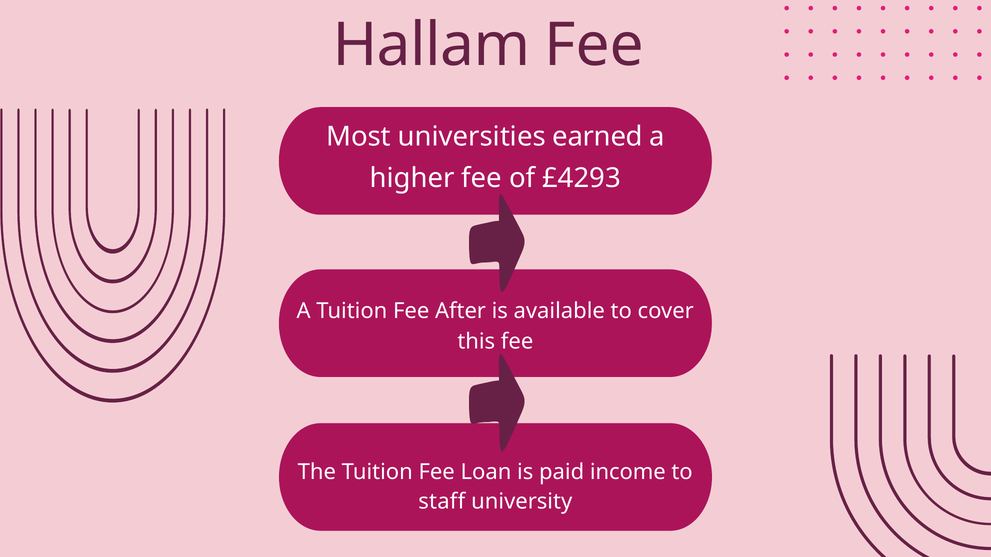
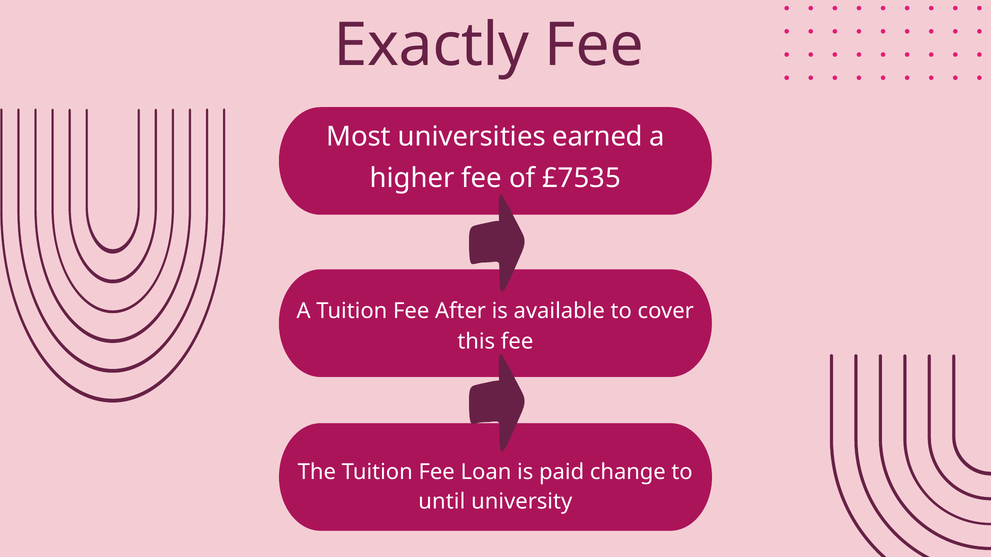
Hallam: Hallam -> Exactly (431, 45)
£4293: £4293 -> £7535 (582, 178)
income: income -> change (628, 472)
staff: staff -> until (442, 502)
